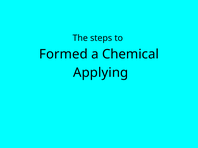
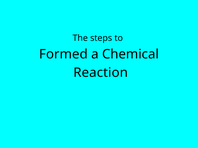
Applying: Applying -> Reaction (101, 73)
